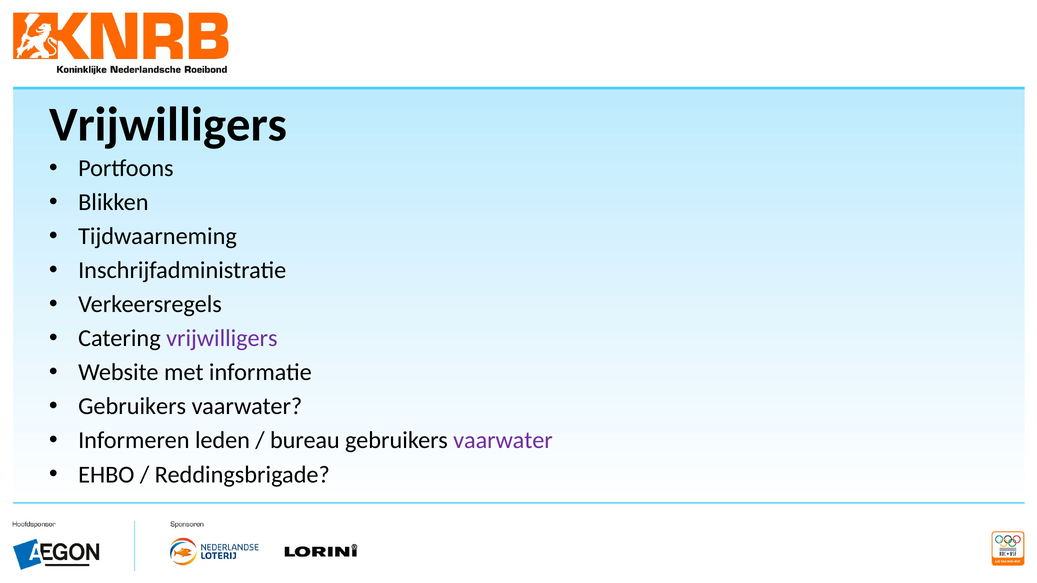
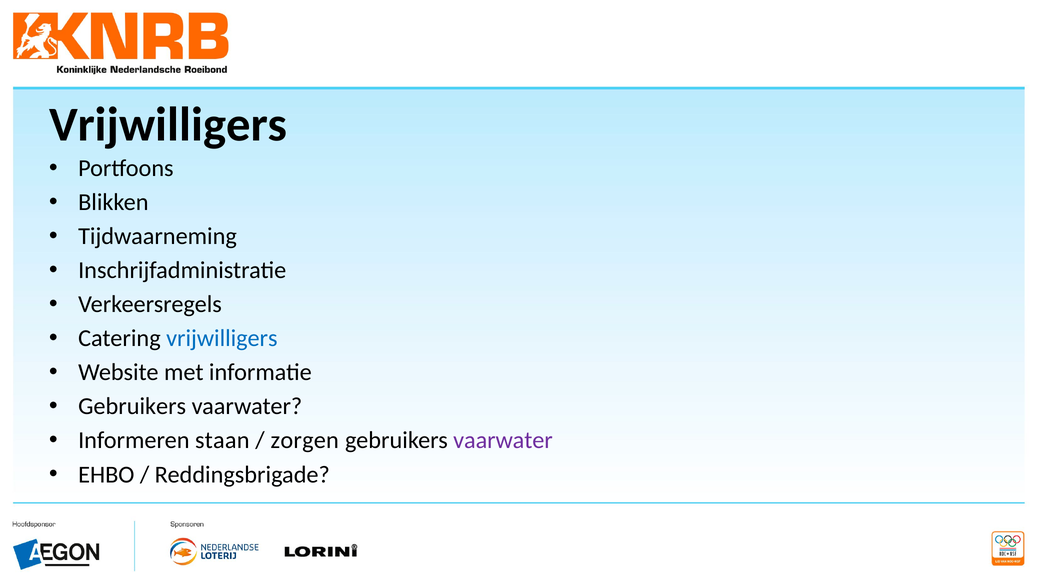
vrijwilligers colour: purple -> blue (222, 339)
leden: leden -> staan (222, 441)
bureau: bureau -> zorgen (305, 441)
